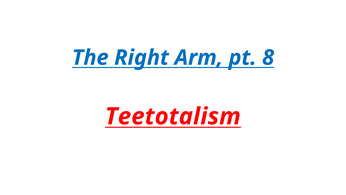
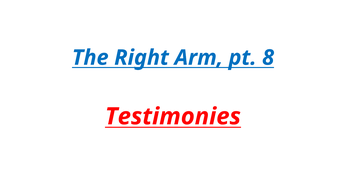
Teetotalism: Teetotalism -> Testimonies (173, 116)
